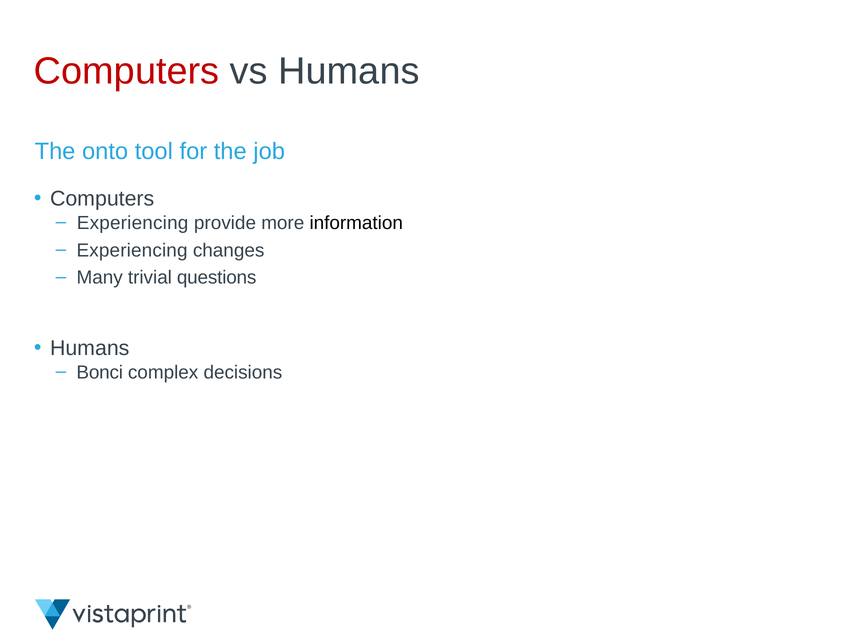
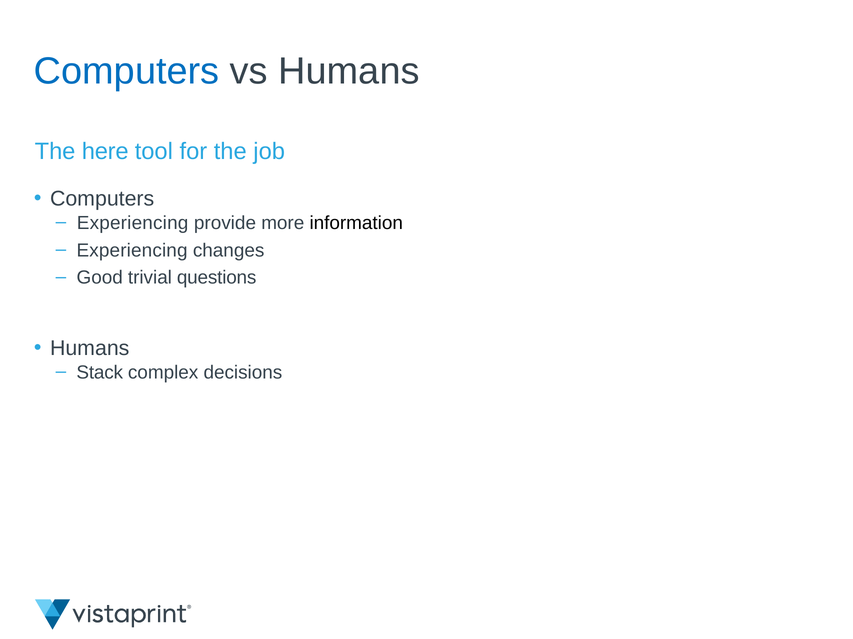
Computers colour: red -> blue (127, 71)
onto: onto -> here (105, 151)
Many: Many -> Good (100, 278)
Bonci: Bonci -> Stack (100, 373)
